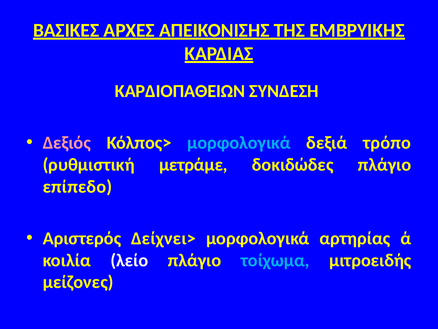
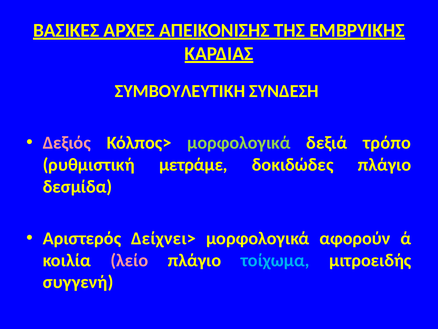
ΚΑΡΔΙΟΠΑΘΕΙΩΝ: ΚΑΡΔΙΟΠΑΘΕΙΩΝ -> ΣΥΜΒΟΥΛΕΥΤΙΚΗ (180, 91)
μορφολογικά colour: light blue -> light green (239, 143)
επίπεδο: επίπεδο -> δεσμίδα (78, 186)
αρτηρίας: αρτηρίας -> αφορούν (355, 238)
λείο colour: white -> pink (129, 260)
μείζονες: μείζονες -> συγγενή (78, 282)
